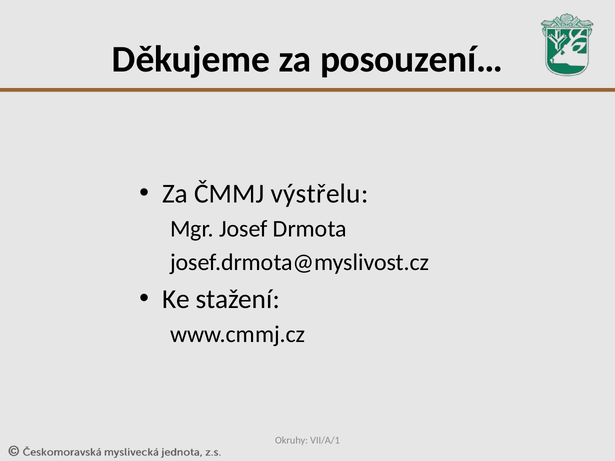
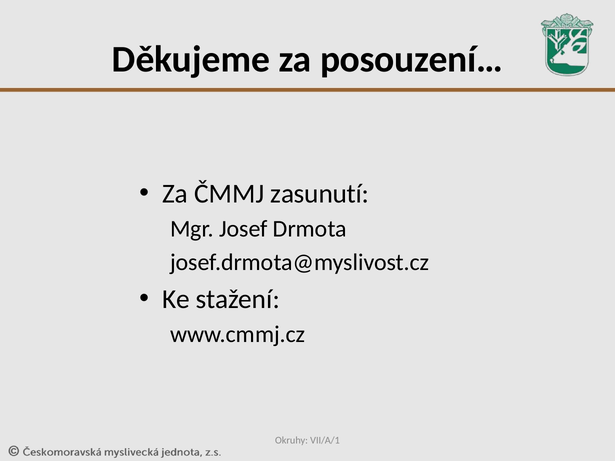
výstřelu: výstřelu -> zasunutí (320, 194)
